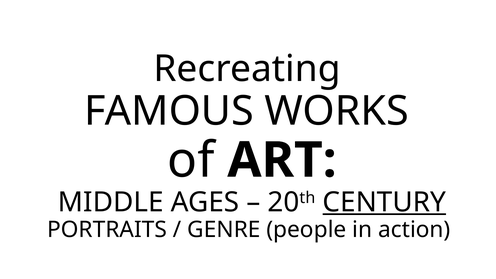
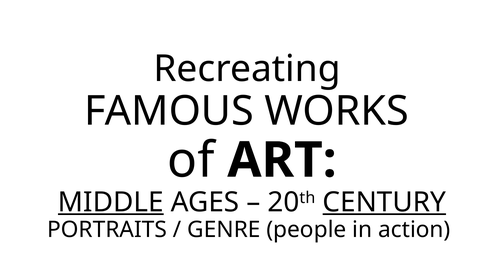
MIDDLE underline: none -> present (111, 202)
